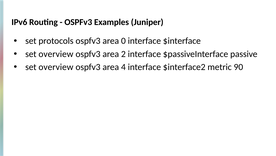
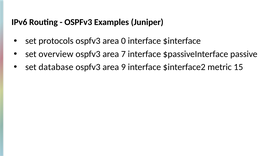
2: 2 -> 7 (123, 54)
overview: overview -> database (56, 67)
4: 4 -> 9 (123, 67)
90: 90 -> 15 (238, 67)
